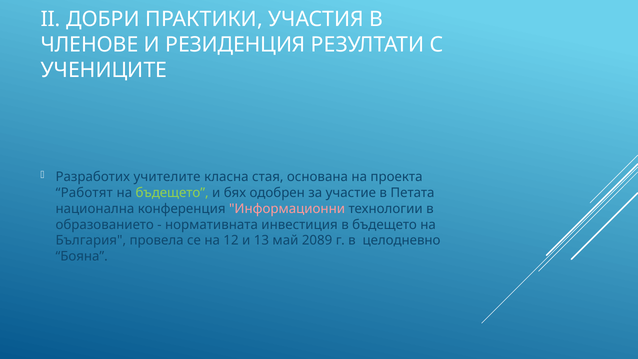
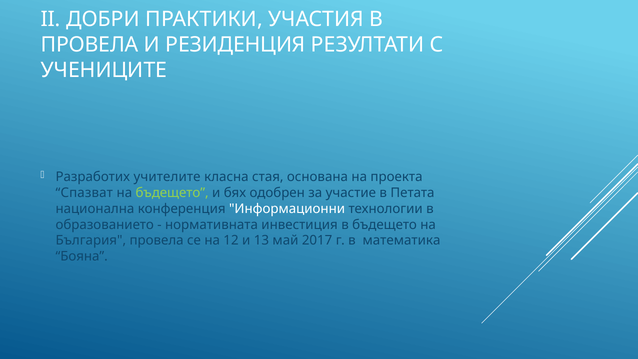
ЧЛЕНОВЕ: ЧЛЕНОВЕ -> ПРОВЕЛА (90, 45)
Работят: Работят -> Спазват (84, 193)
Информационни colour: pink -> white (287, 209)
2089: 2089 -> 2017 (317, 241)
целодневно: целодневно -> математика (402, 241)
